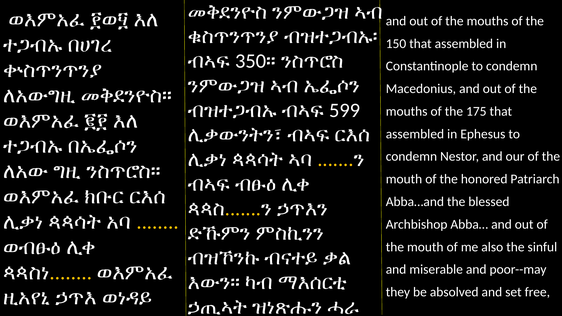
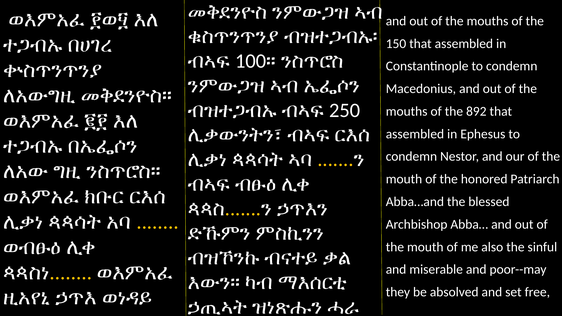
350: 350 -> 100 (251, 61)
599: 599 -> 250 (345, 110)
175: 175 -> 892 (476, 111)
